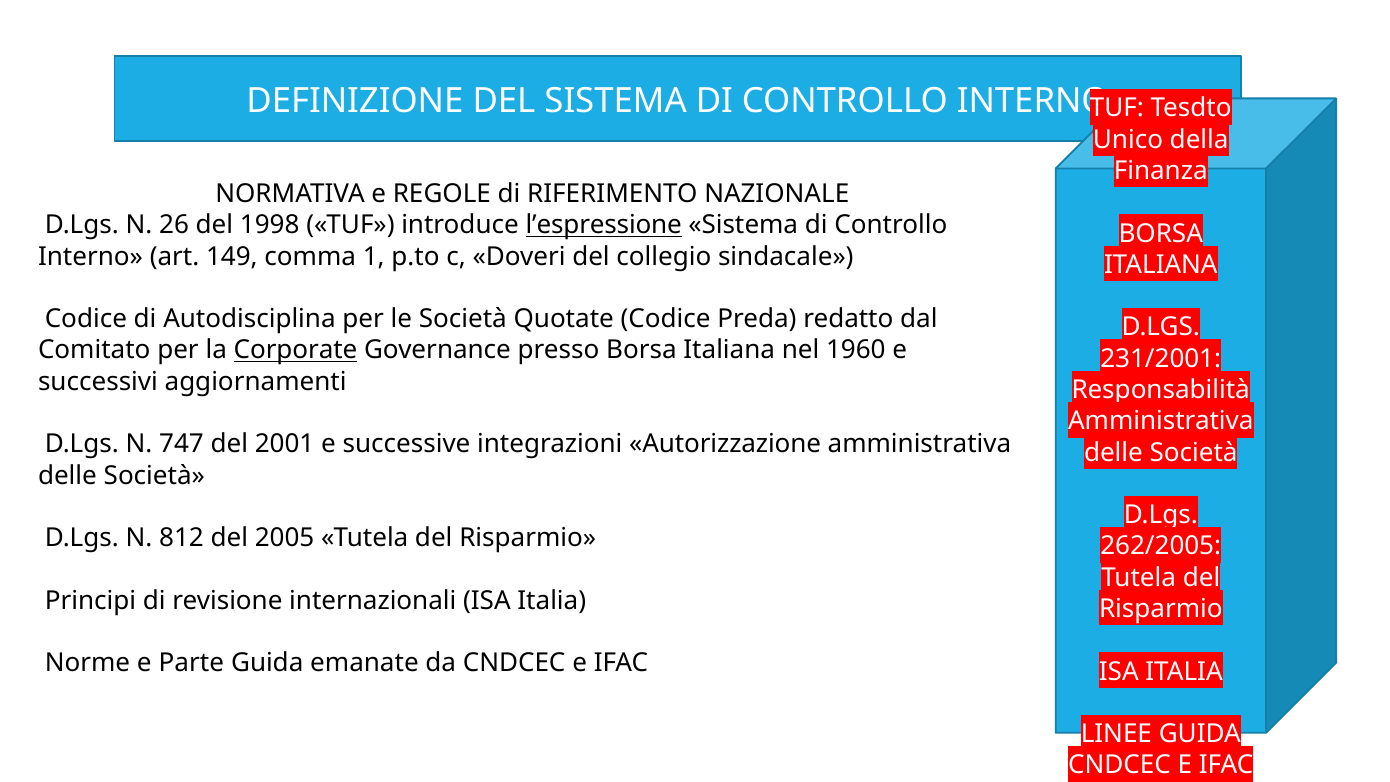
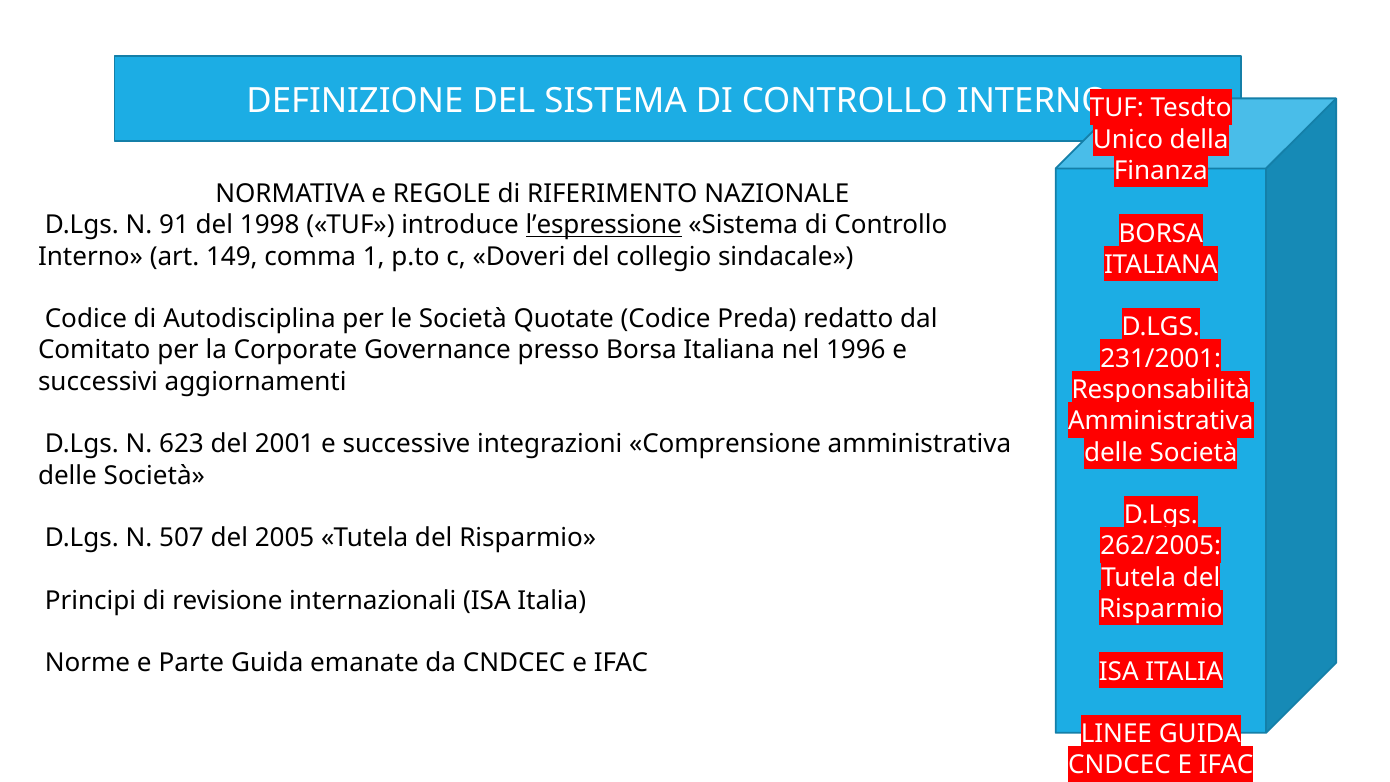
26: 26 -> 91 (174, 225)
Corporate underline: present -> none (296, 350)
1960: 1960 -> 1996 (856, 350)
747: 747 -> 623 (181, 444)
Autorizzazione: Autorizzazione -> Comprensione (725, 444)
812: 812 -> 507 (181, 538)
